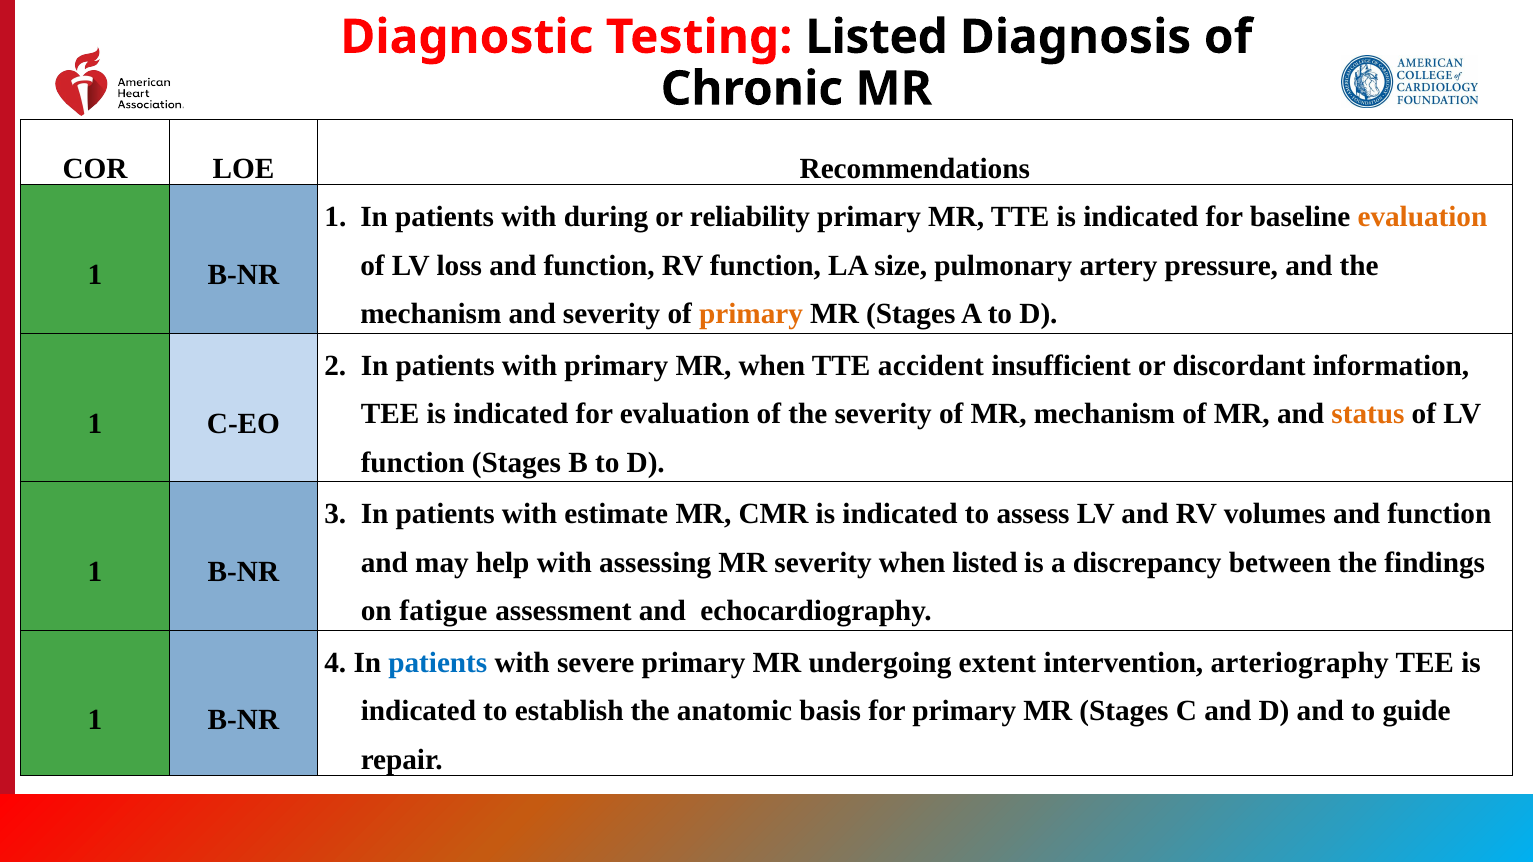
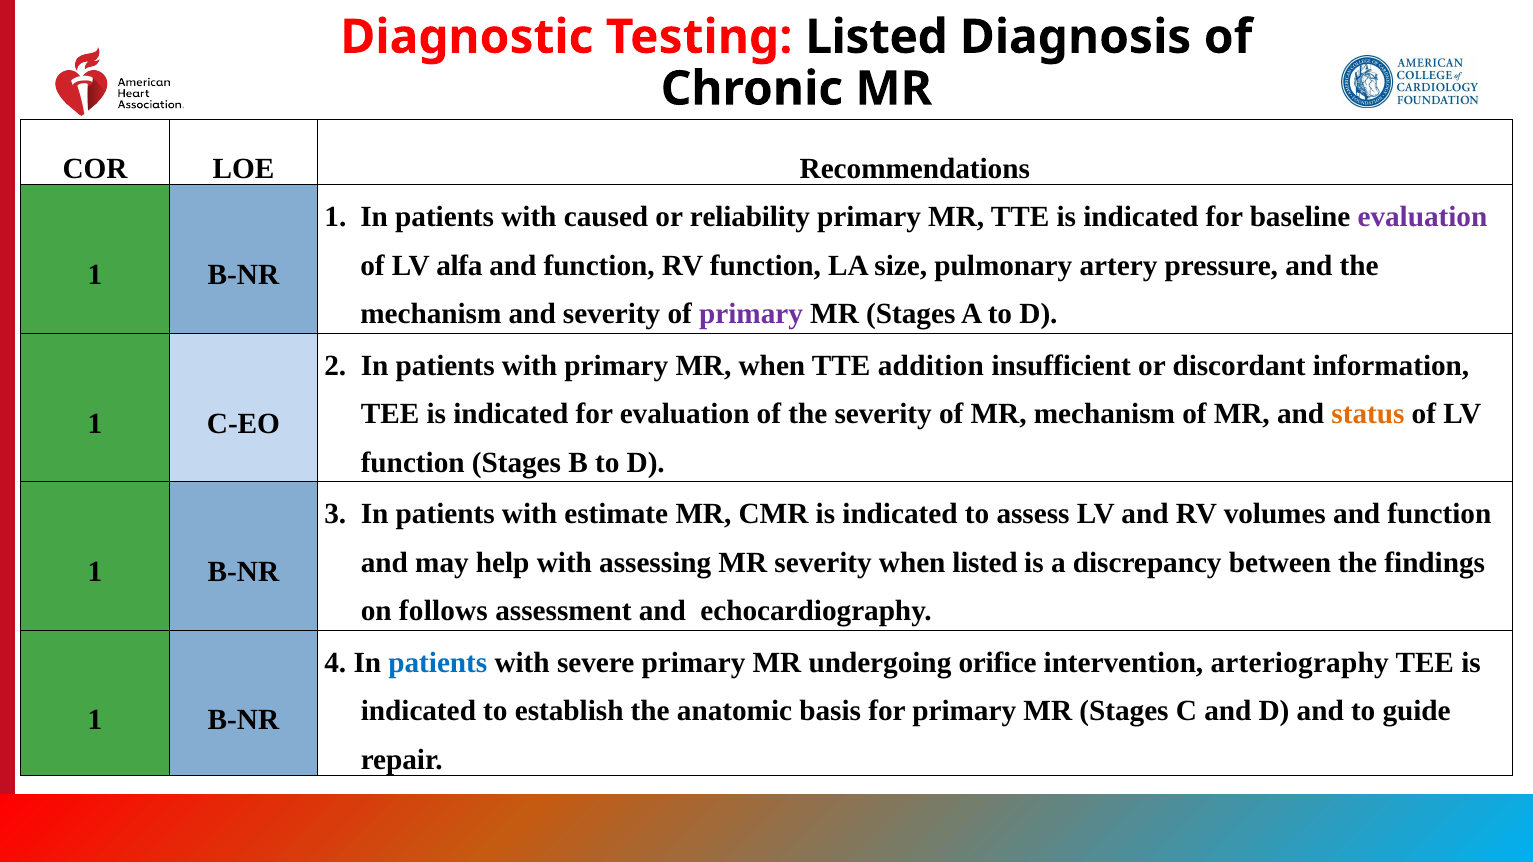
during: during -> caused (606, 217)
evaluation colour: orange -> purple (1422, 217)
loss: loss -> alfa (459, 266)
primary colour: orange -> purple (751, 314)
accident: accident -> addition (931, 366)
fatigue: fatigue -> follows (443, 611)
extent: extent -> orifice (998, 663)
